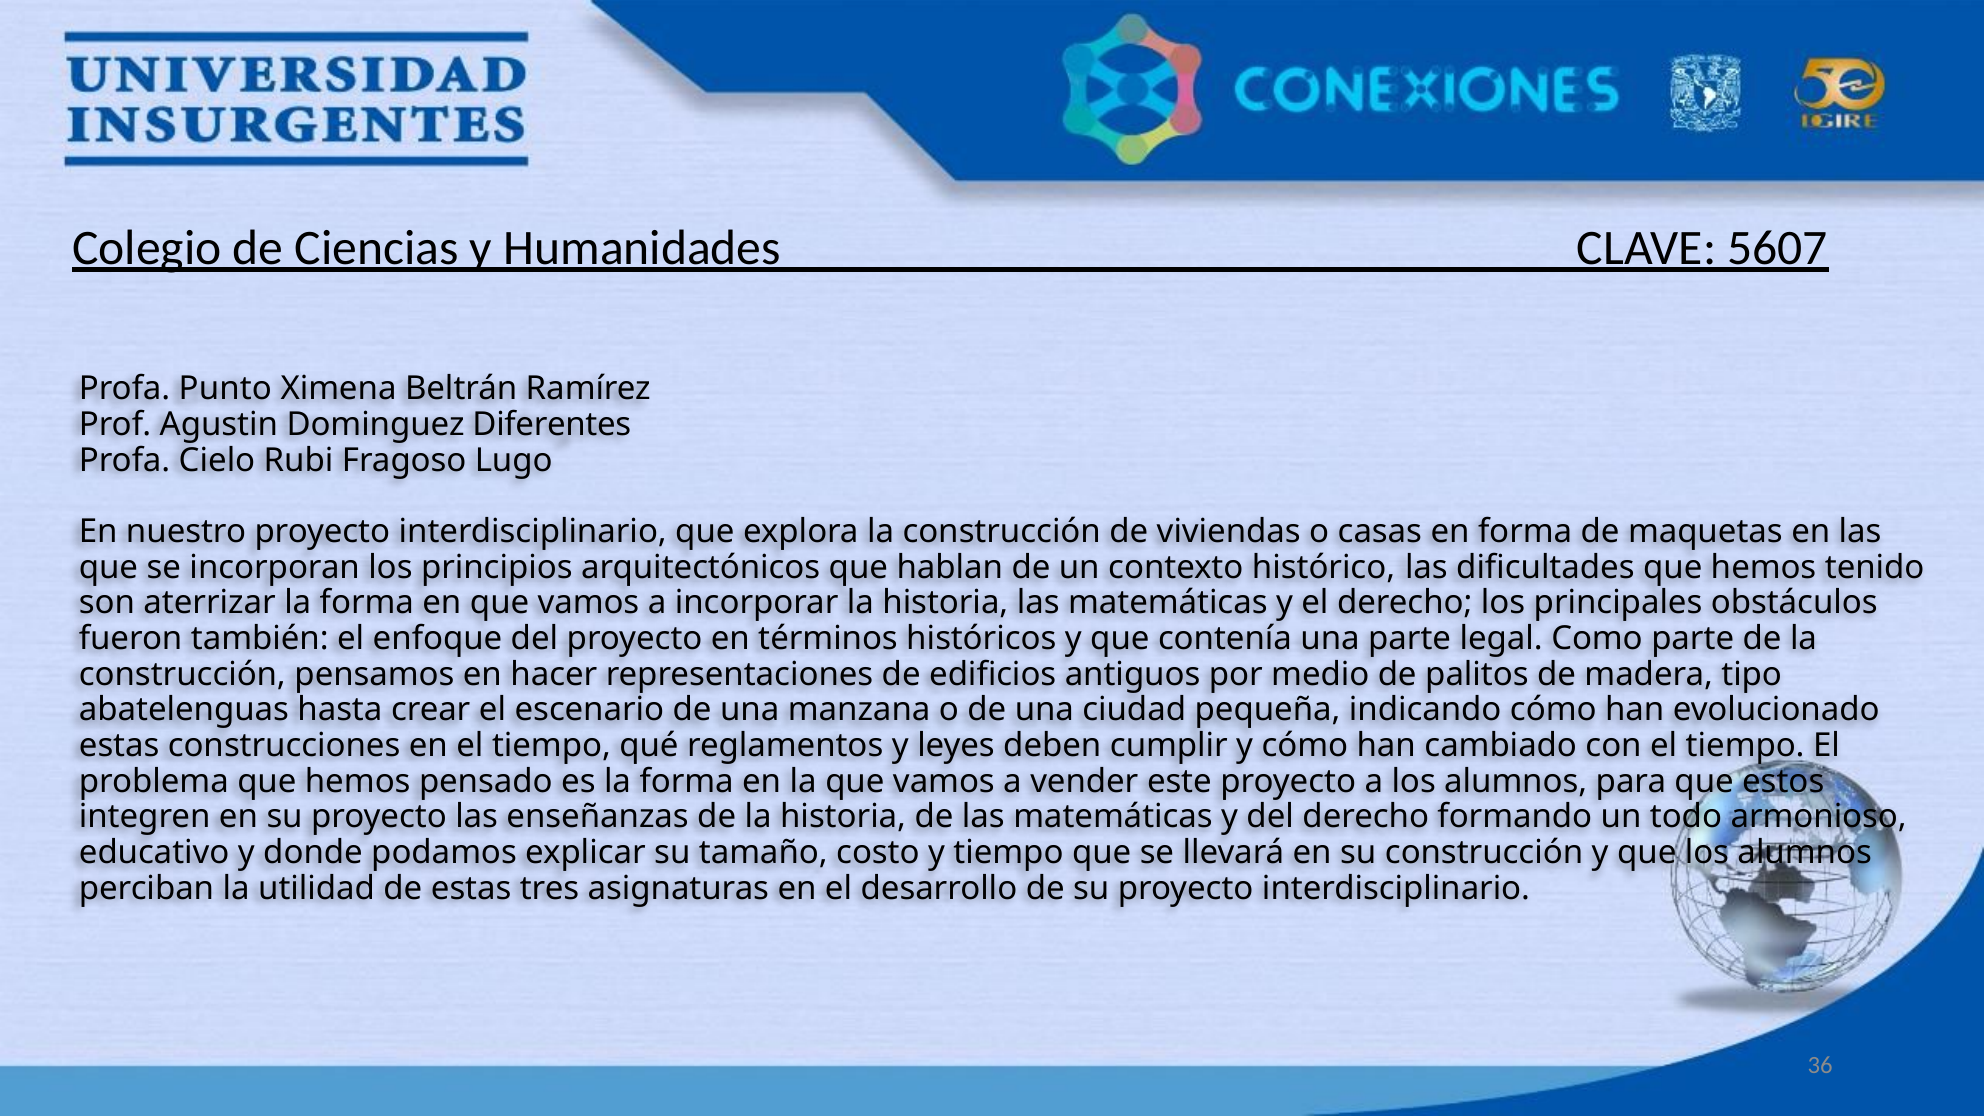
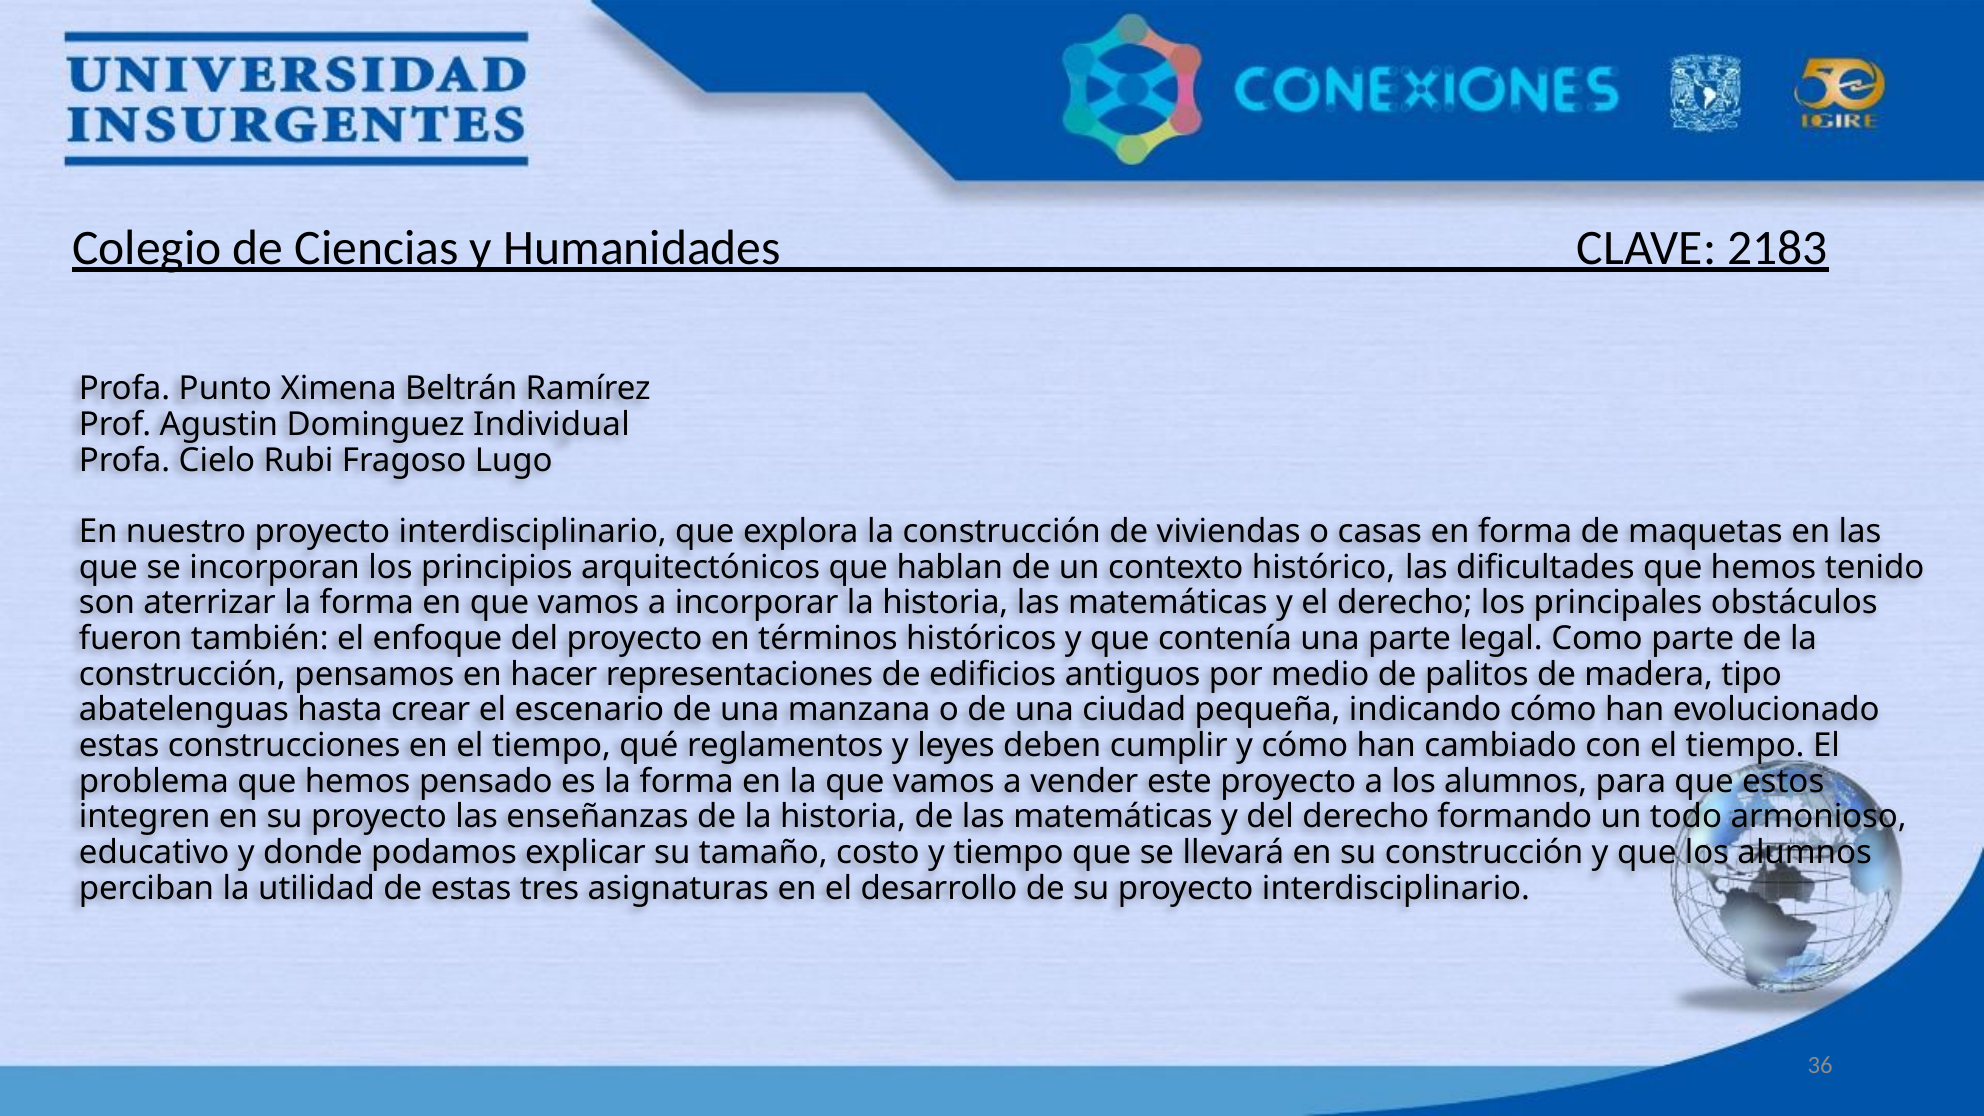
5607: 5607 -> 2183 (1778, 248)
Diferentes: Diferentes -> Individual (552, 424)
